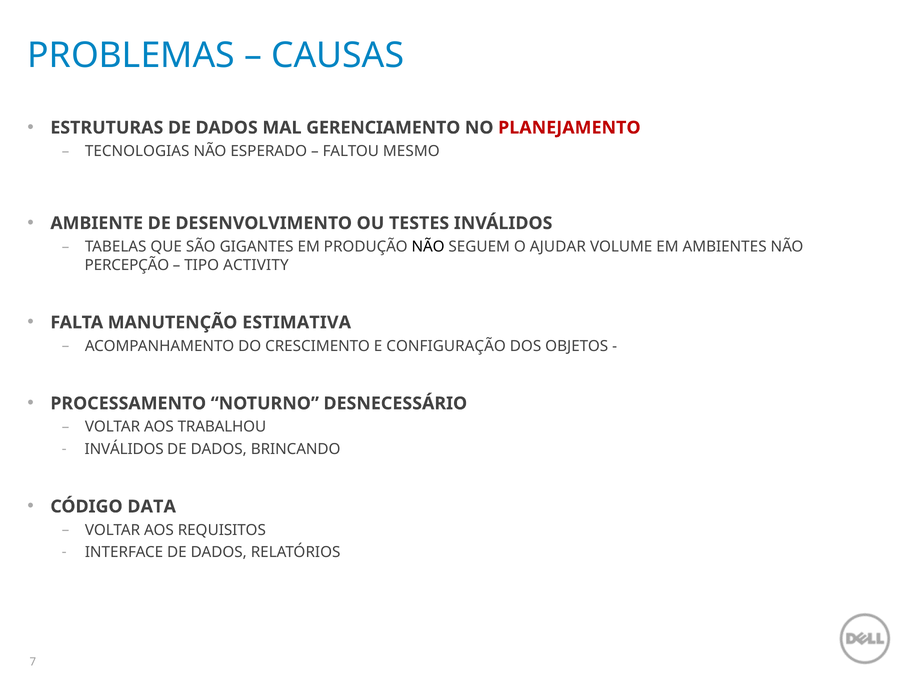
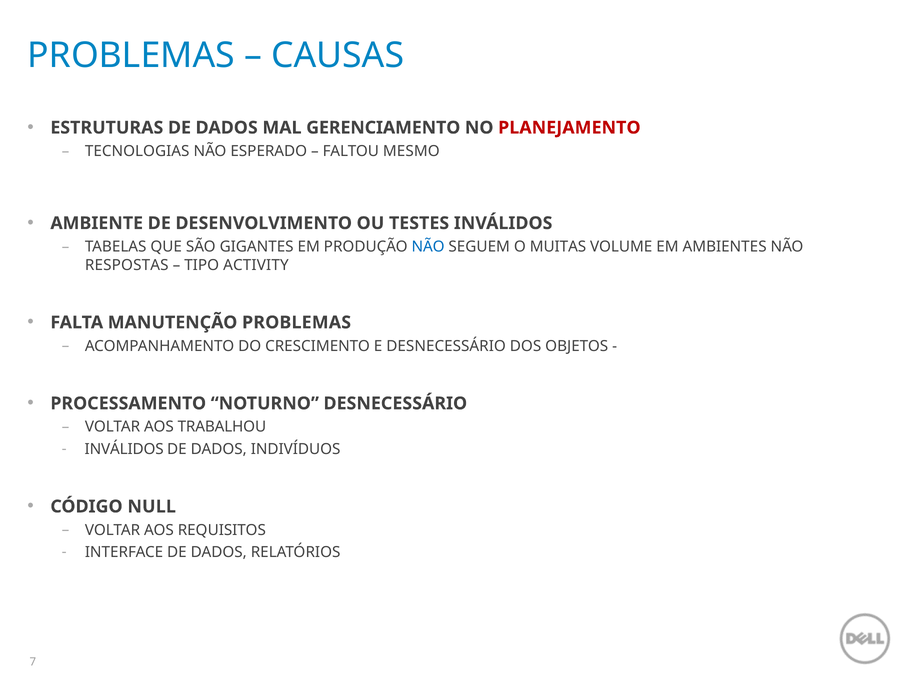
NÃO colour: black -> blue (428, 247)
AJUDAR: AJUDAR -> MUITAS (558, 247)
PERCEPÇÃO: PERCEPÇÃO -> RESPOSTAS (127, 265)
MANUTENÇÃO ESTIMATIVA: ESTIMATIVA -> PROBLEMAS (297, 322)
E CONFIGURAÇÃO: CONFIGURAÇÃO -> DESNECESSÁRIO (446, 346)
BRINCANDO: BRINCANDO -> INDIVÍDUOS (296, 449)
DATA: DATA -> NULL (152, 507)
